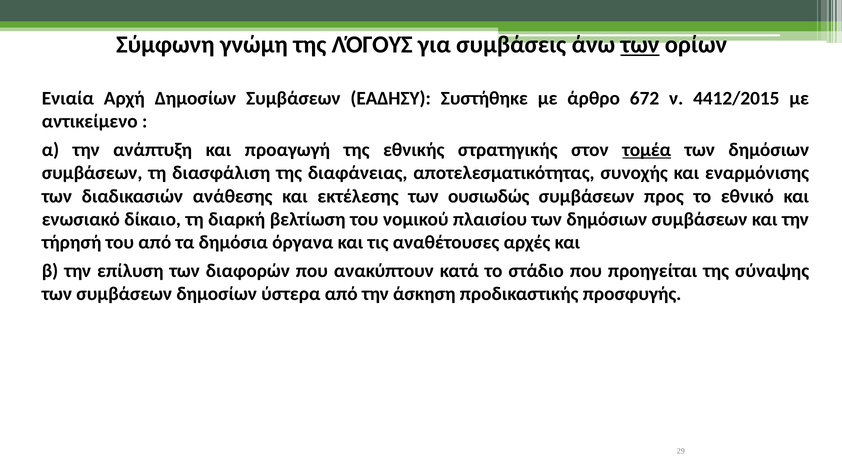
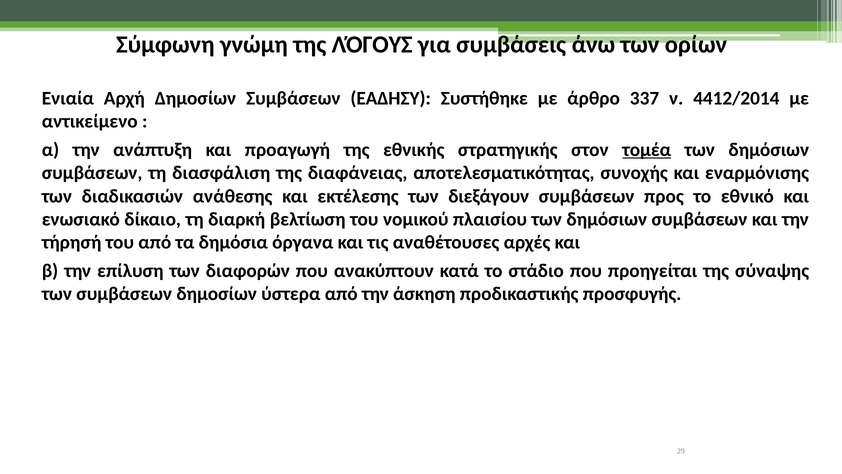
των underline: present -> none (640, 45)
672: 672 -> 337 (645, 98)
4412/2015: 4412/2015 -> 4412/2014 (736, 98)
ουσιωδώς: ουσιωδώς -> διεξάγουν (489, 196)
